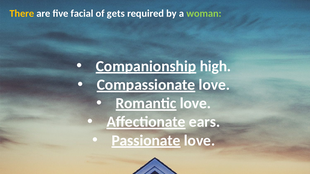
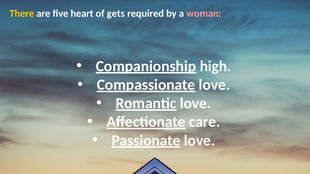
facial: facial -> heart (82, 14)
woman colour: light green -> pink (204, 14)
ears: ears -> care (205, 122)
